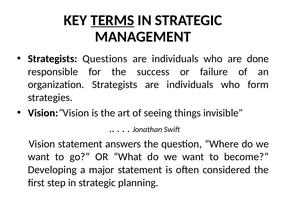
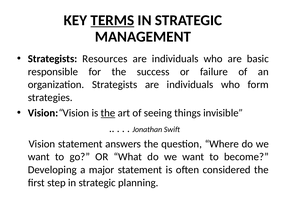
Questions: Questions -> Resources (105, 59)
done: done -> basic (258, 59)
the underline: none -> present (108, 113)
